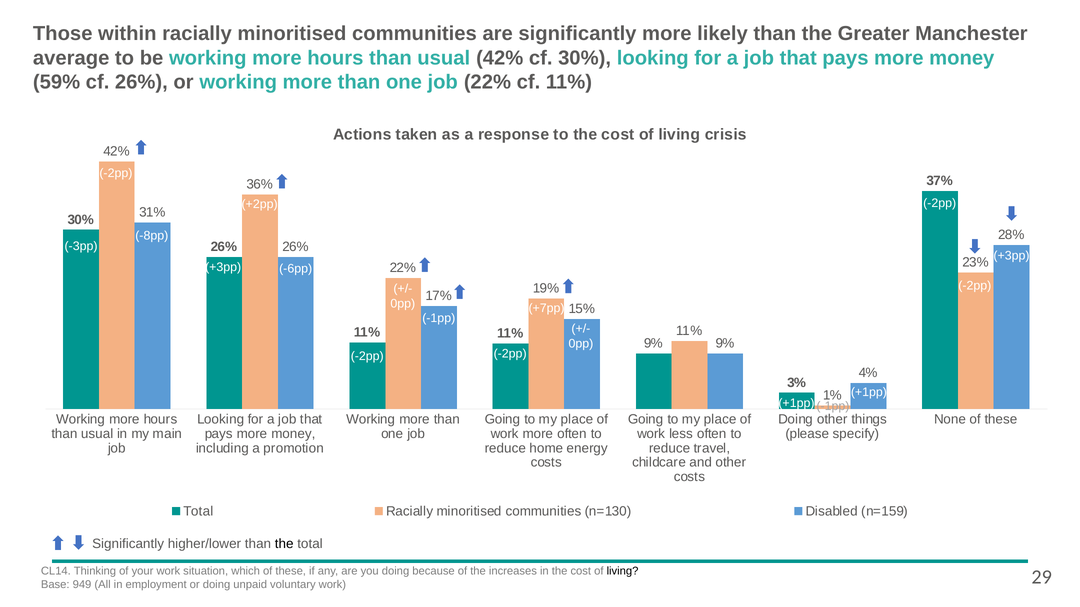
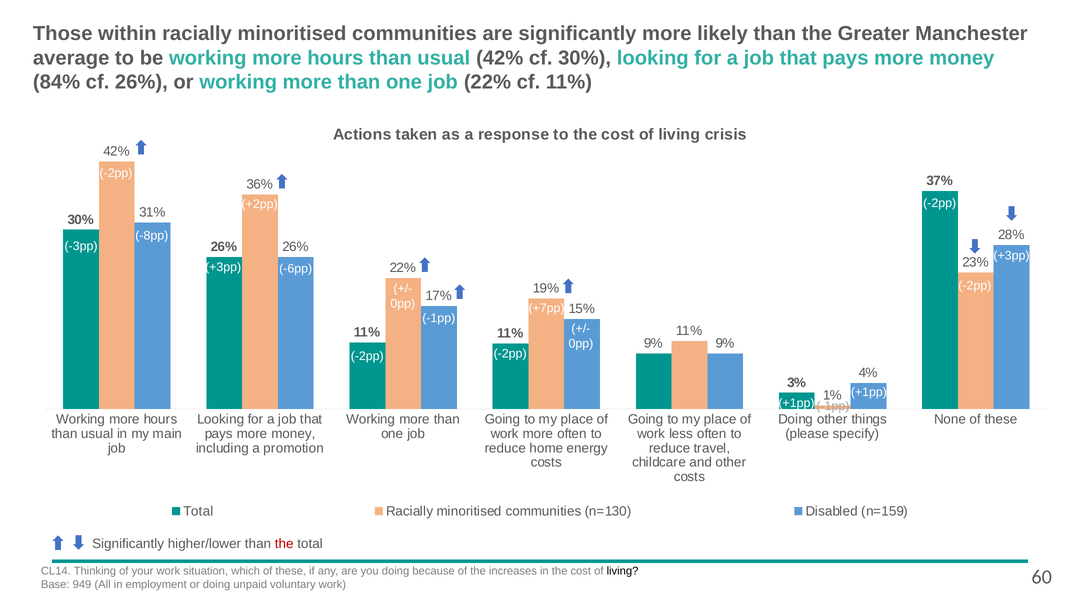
59%: 59% -> 84% (57, 82)
the colour: black -> red (284, 544)
29: 29 -> 60 (1042, 577)
